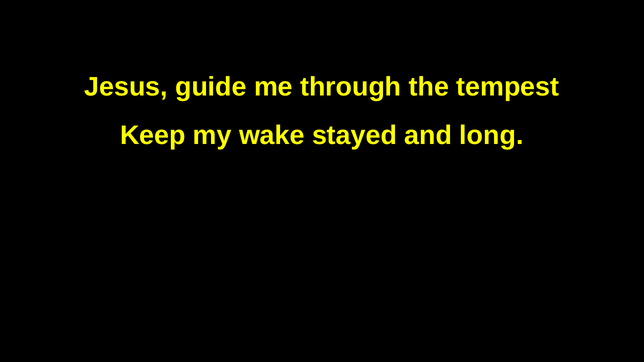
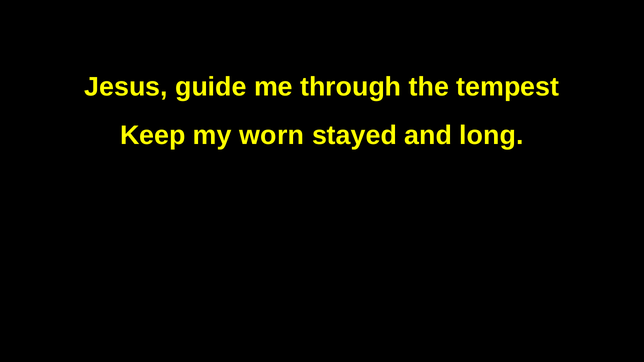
wake: wake -> worn (272, 135)
